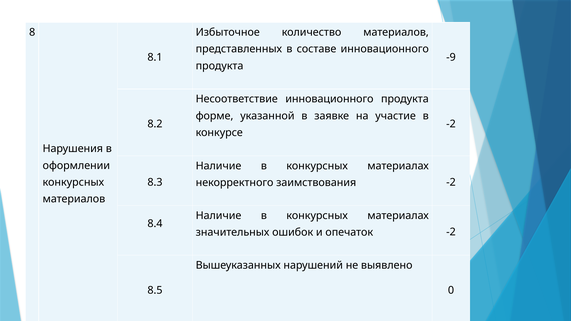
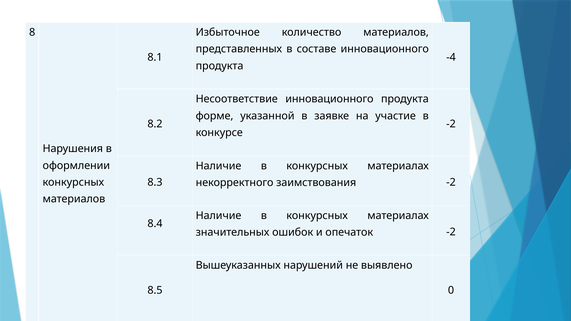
-9: -9 -> -4 (451, 57)
